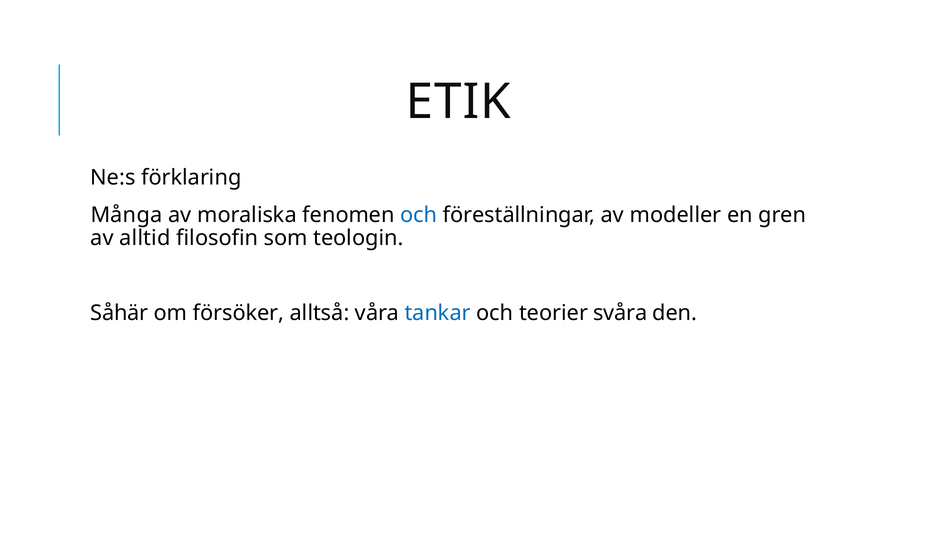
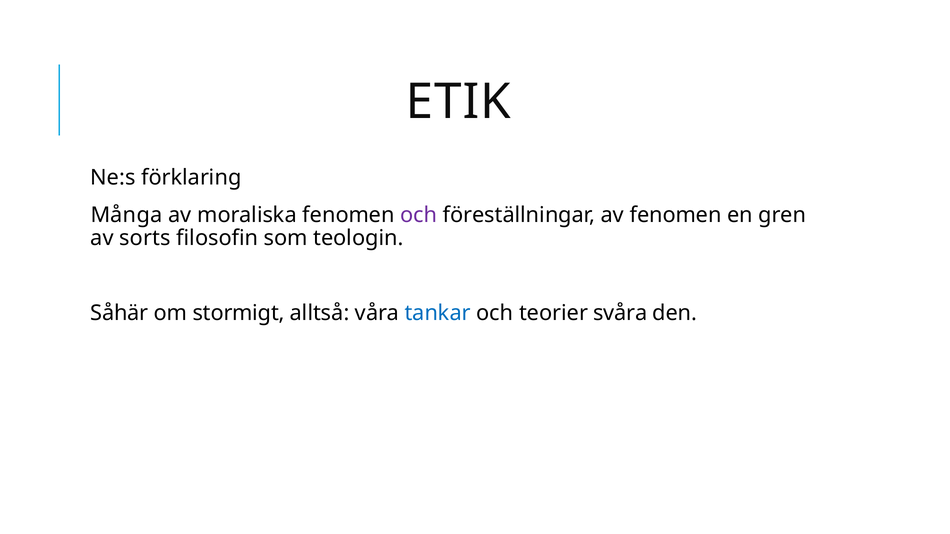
och colour: blue -> purple (419, 215)
av modeller: modeller -> fenomen (676, 215)
alltid: alltid -> sorts (145, 238)
försöker: försöker -> stormigt (239, 313)
